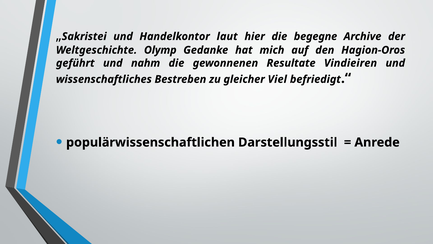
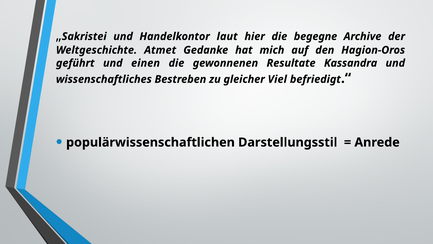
Olymp: Olymp -> Atmet (160, 50)
nahm: nahm -> einen (146, 63)
Vindieiren: Vindieiren -> Kassandra (351, 63)
